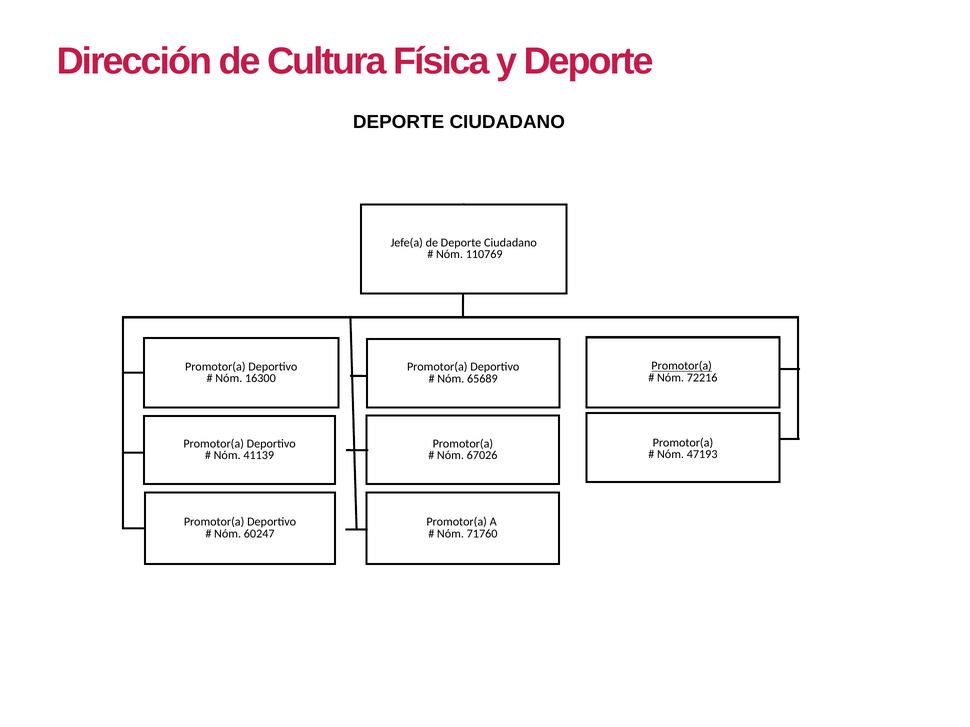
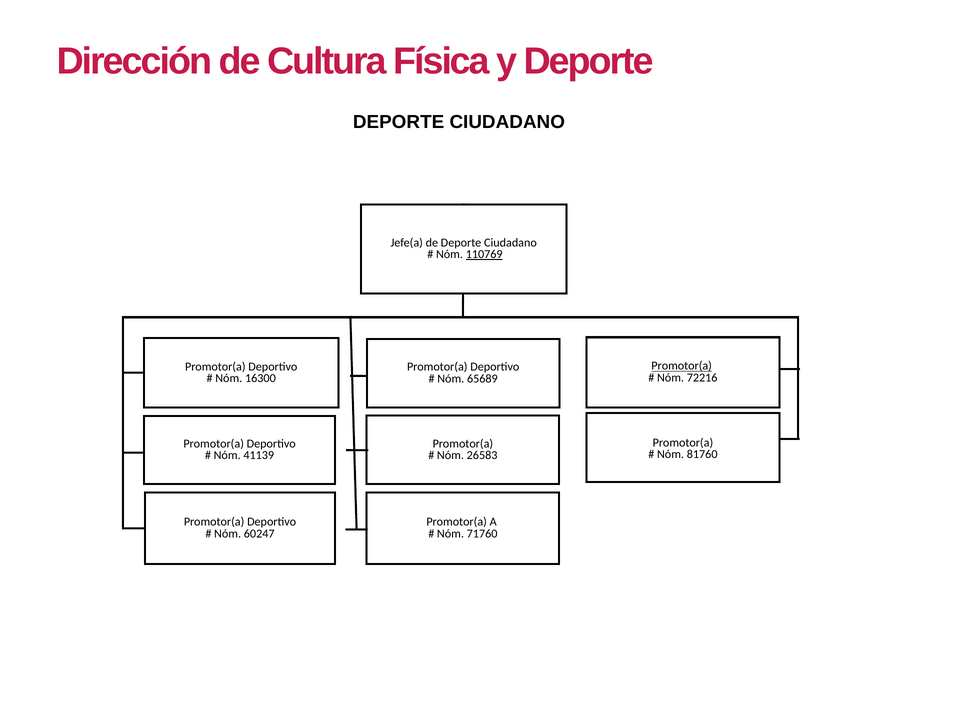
110769 underline: none -> present (484, 254)
47193: 47193 -> 81760 (702, 455)
67026: 67026 -> 26583 (482, 456)
